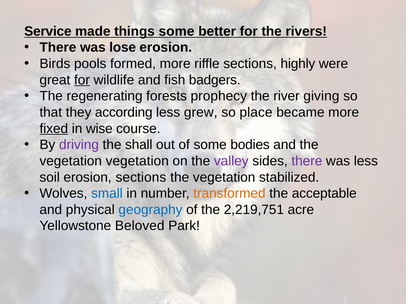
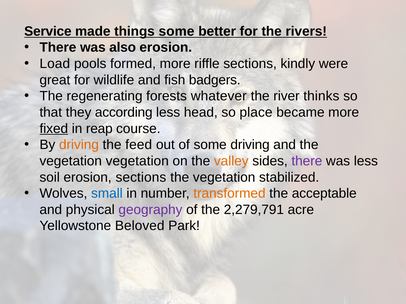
lose: lose -> also (123, 48)
Birds: Birds -> Load (55, 64)
highly: highly -> kindly (298, 64)
for underline: present -> none (82, 80)
prophecy: prophecy -> whatever (219, 96)
giving: giving -> thinks (321, 96)
grew: grew -> head (201, 113)
wise: wise -> reap (99, 129)
driving colour: purple -> orange (79, 145)
shall: shall -> feed (139, 145)
some bodies: bodies -> driving (250, 145)
valley colour: purple -> orange (231, 161)
geography colour: blue -> purple (150, 210)
2,219,751: 2,219,751 -> 2,279,791 (254, 210)
